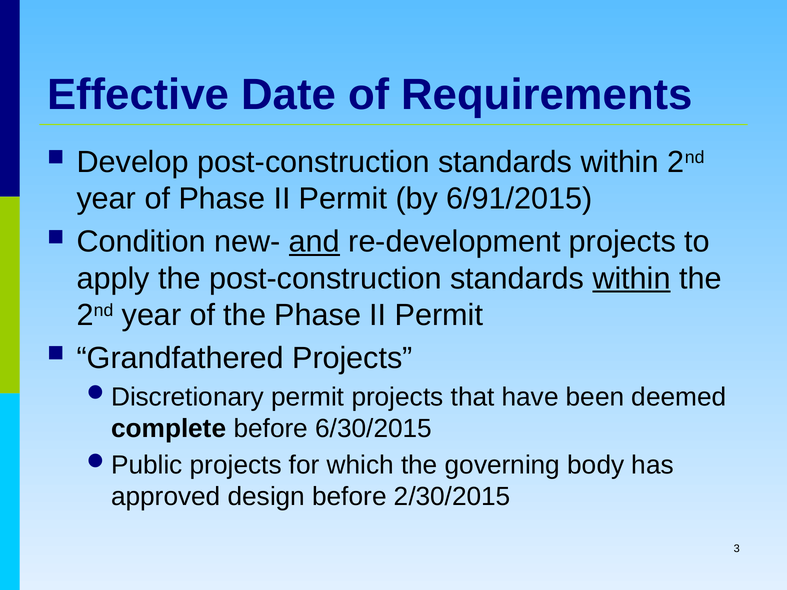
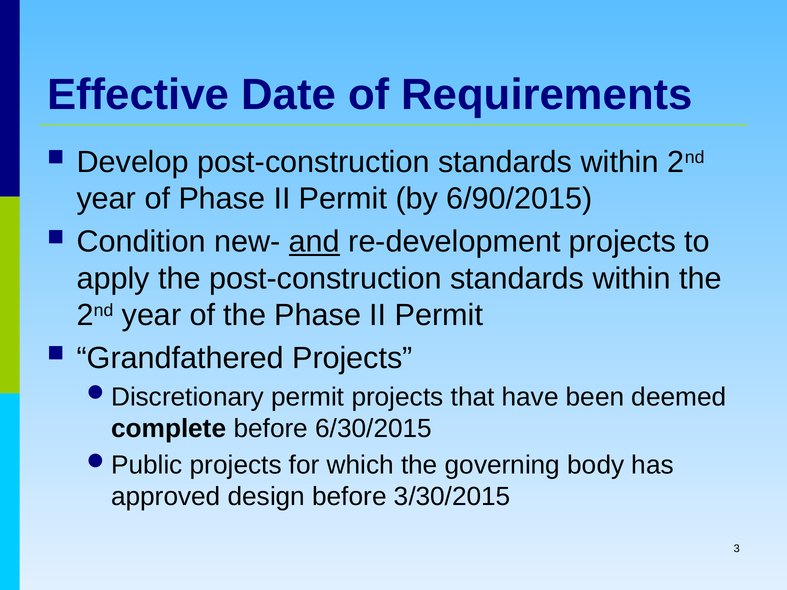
6/91/2015: 6/91/2015 -> 6/90/2015 (519, 199)
within underline: present -> none (632, 279)
2/30/2015: 2/30/2015 -> 3/30/2015 (452, 497)
